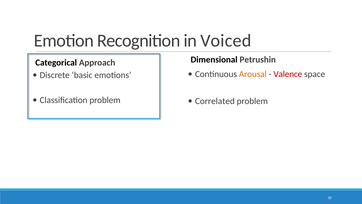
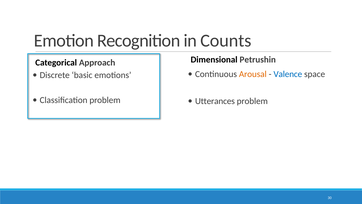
Voiced: Voiced -> Counts (226, 41)
Valence colour: red -> blue (288, 74)
Correlated: Correlated -> Utterances (215, 101)
